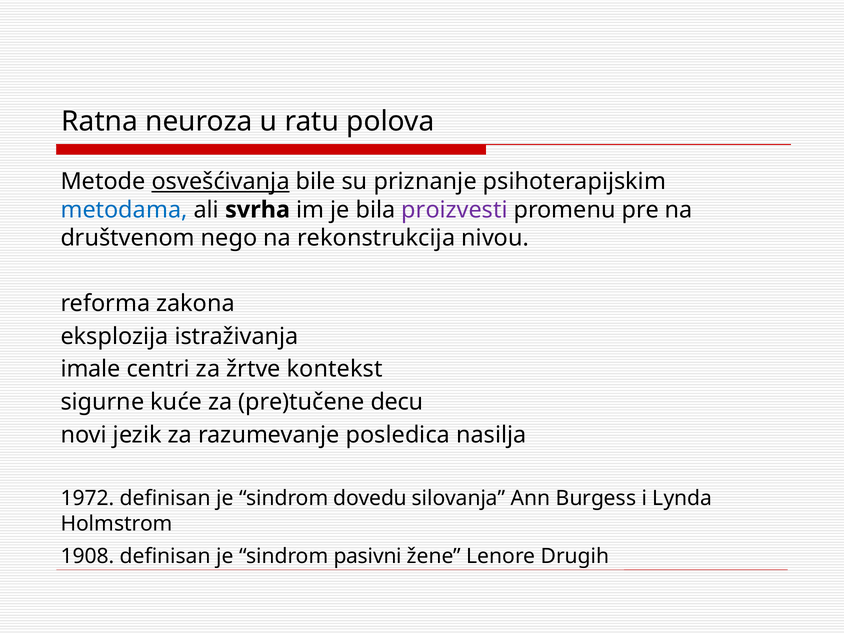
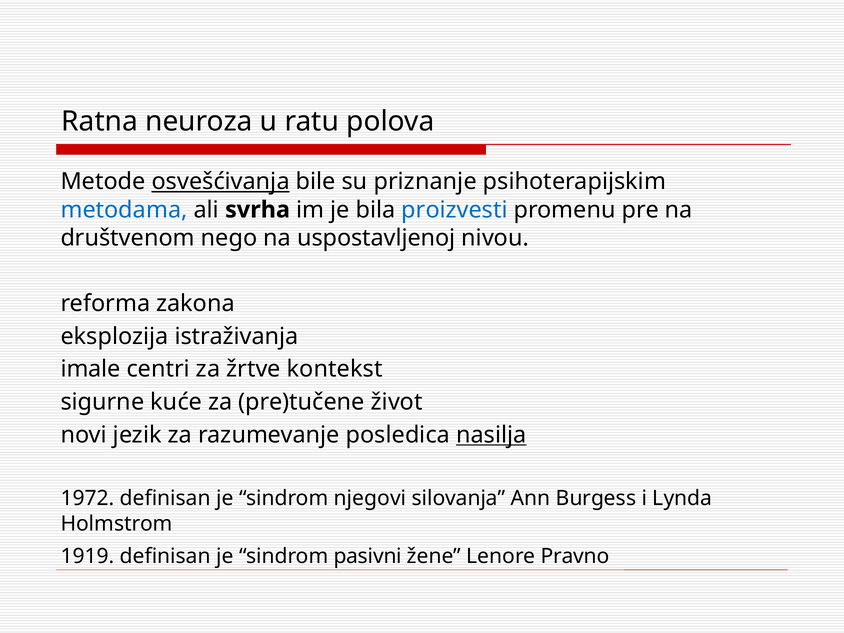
proizvesti colour: purple -> blue (455, 210)
rekonstrukcija: rekonstrukcija -> uspostavljenoj (376, 238)
decu: decu -> život (397, 402)
nasilja underline: none -> present (491, 435)
dovedu: dovedu -> njegovi (370, 499)
1908: 1908 -> 1919 (88, 556)
Drugih: Drugih -> Pravno (575, 556)
